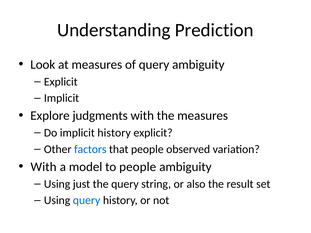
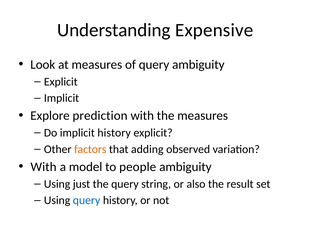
Prediction: Prediction -> Expensive (214, 30)
judgments: judgments -> prediction (100, 116)
factors colour: blue -> orange (90, 149)
that people: people -> adding (147, 149)
